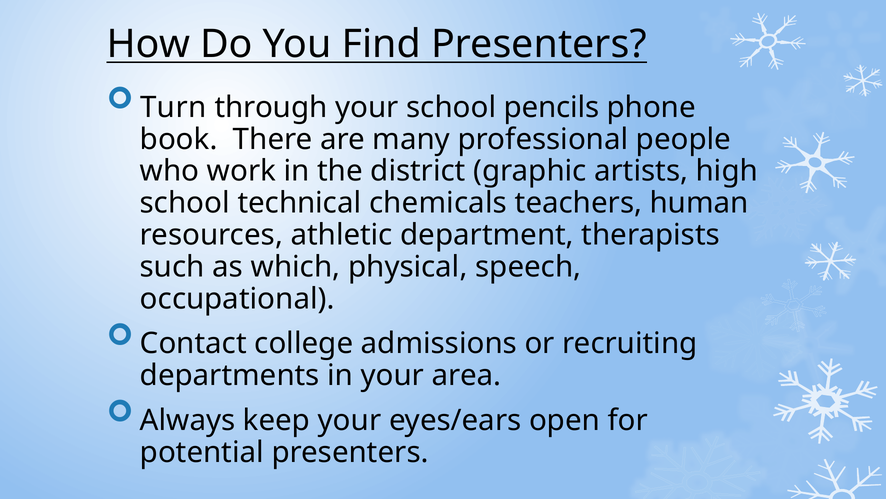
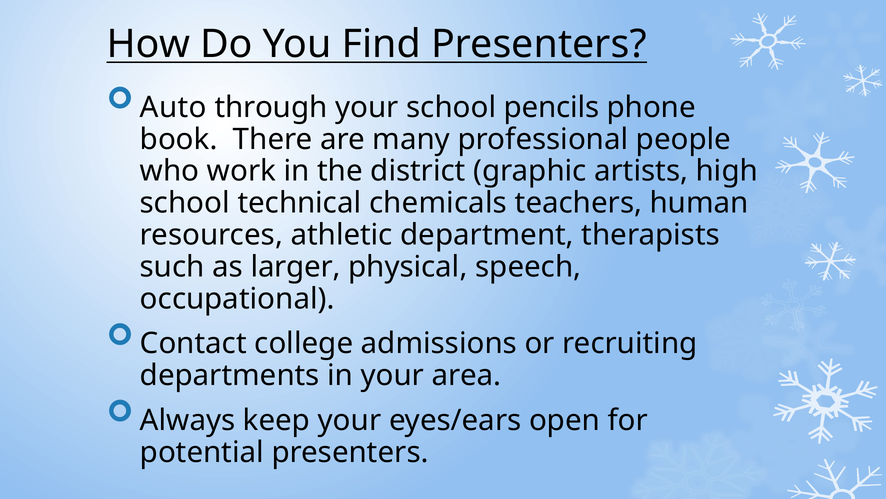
Turn: Turn -> Auto (173, 107)
which: which -> larger (296, 267)
